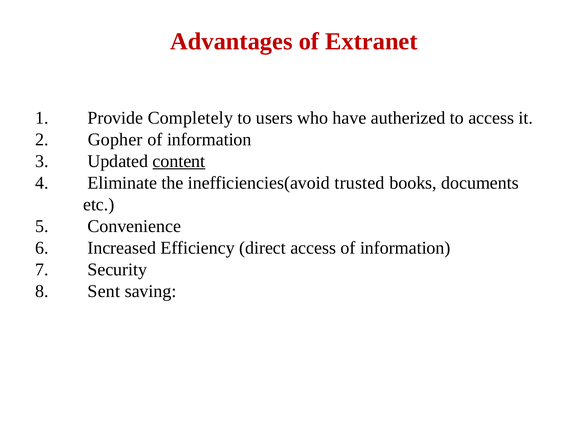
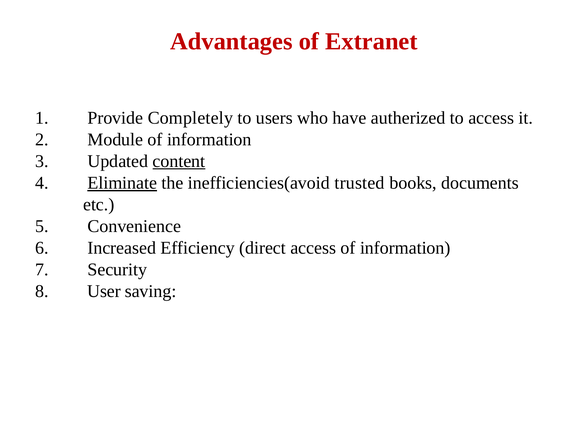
Gopher: Gopher -> Module (115, 140)
Eliminate underline: none -> present (122, 183)
Sent: Sent -> User (104, 291)
